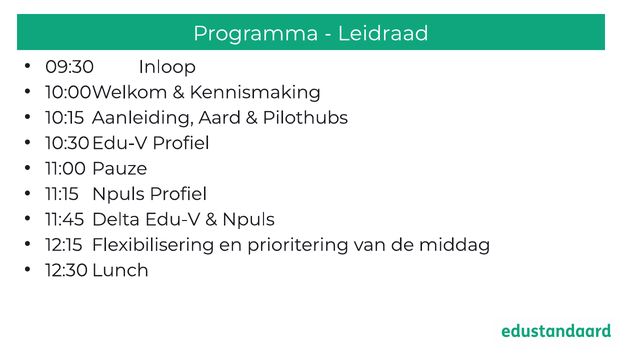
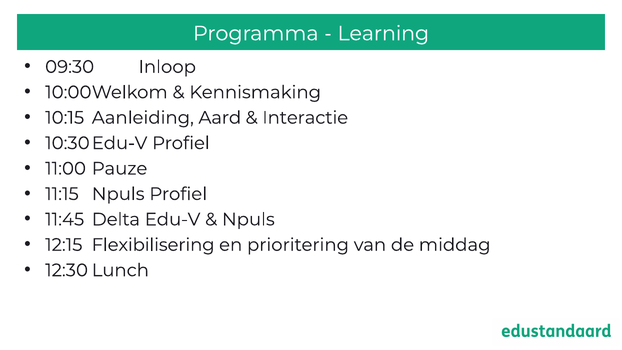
Leidraad: Leidraad -> Learning (383, 33)
Pilothubs: Pilothubs -> Interactie (305, 118)
